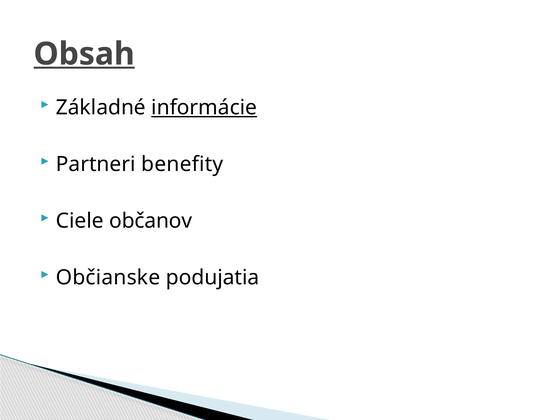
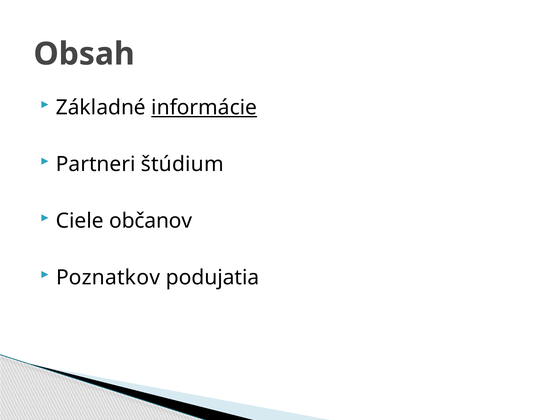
Obsah underline: present -> none (84, 54)
benefity: benefity -> štúdium (182, 164)
Občianske: Občianske -> Poznatkov (108, 278)
